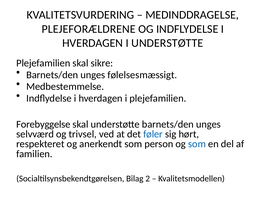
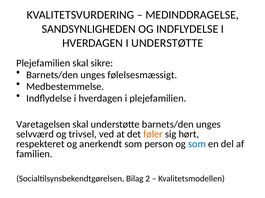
PLEJEFORÆLDRENE: PLEJEFORÆLDRENE -> SANDSYNLIGHEDEN (89, 29)
Forebyggelse: Forebyggelse -> Varetagelsen (43, 125)
føler colour: blue -> orange (153, 135)
